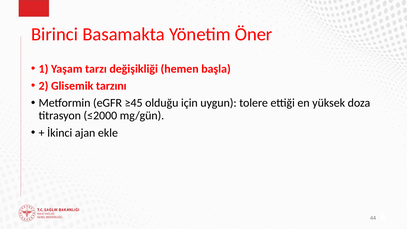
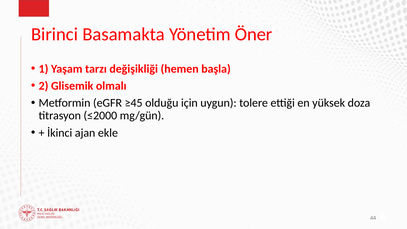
tarzını: tarzını -> olmalı (111, 86)
